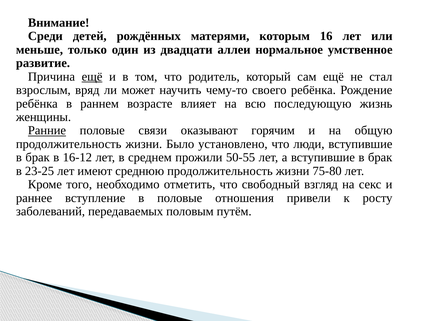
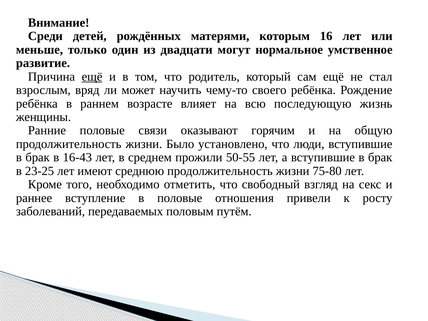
аллеи: аллеи -> могут (234, 50)
Ранние underline: present -> none (47, 131)
16-12: 16-12 -> 16-43 (77, 157)
